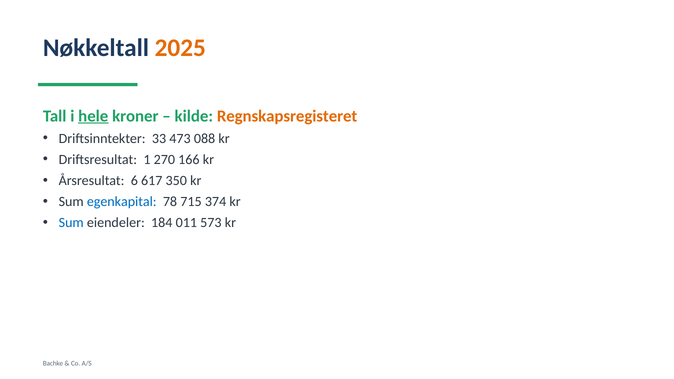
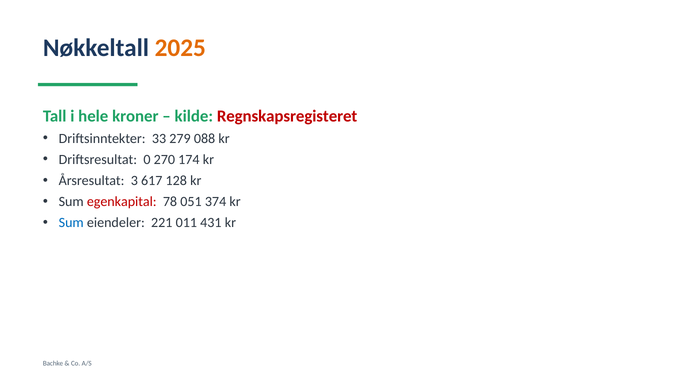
hele underline: present -> none (93, 116)
Regnskapsregisteret colour: orange -> red (287, 116)
473: 473 -> 279 (180, 139)
1: 1 -> 0 (147, 160)
166: 166 -> 174 (189, 160)
6: 6 -> 3 (134, 181)
350: 350 -> 128 (176, 181)
egenkapital colour: blue -> red (122, 202)
715: 715 -> 051 (191, 202)
184: 184 -> 221 (162, 223)
573: 573 -> 431 (211, 223)
